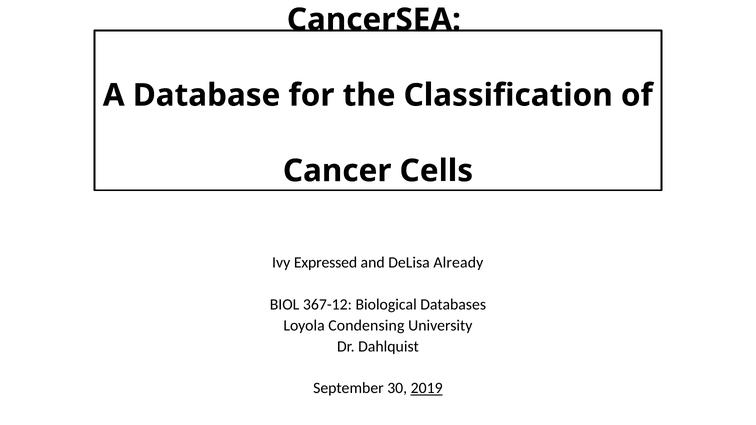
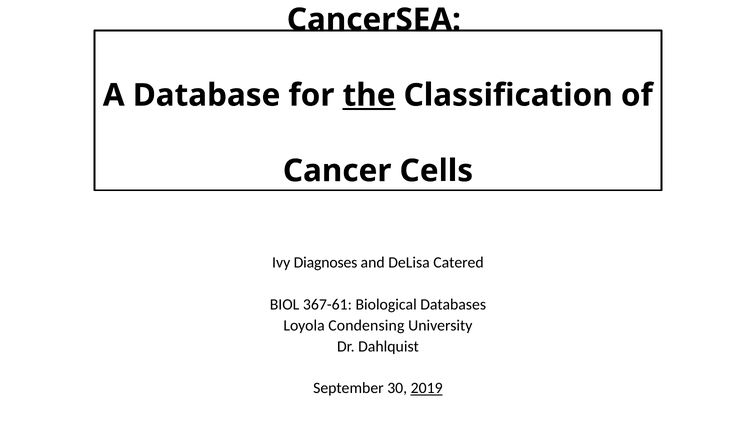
the underline: none -> present (369, 95)
Expressed: Expressed -> Diagnoses (326, 263)
Already: Already -> Catered (458, 263)
367-12: 367-12 -> 367-61 (327, 305)
